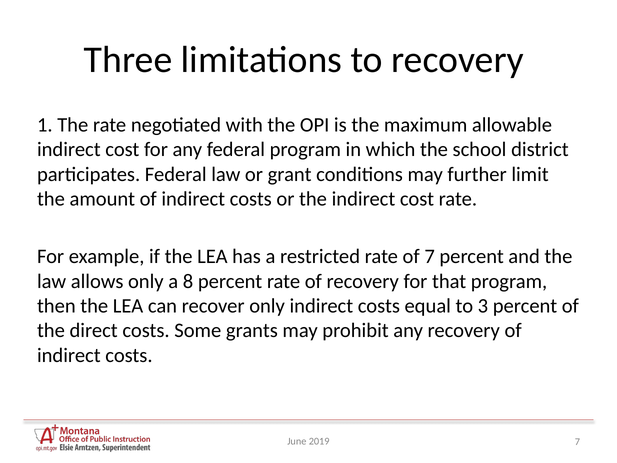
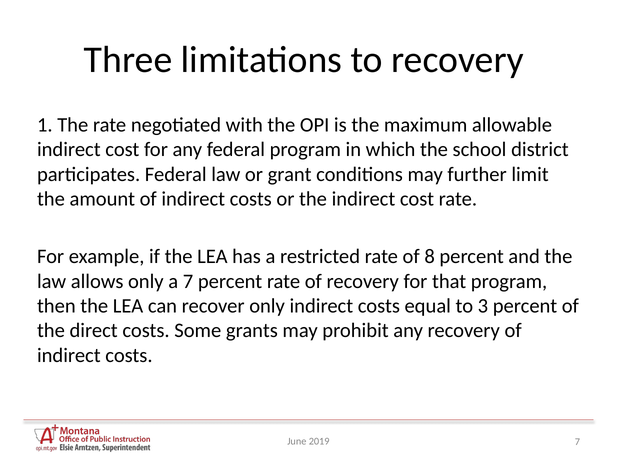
of 7: 7 -> 8 (430, 256)
a 8: 8 -> 7 (188, 281)
